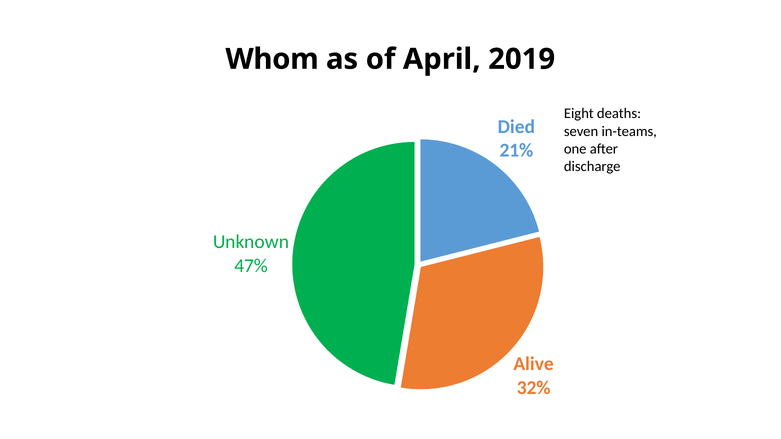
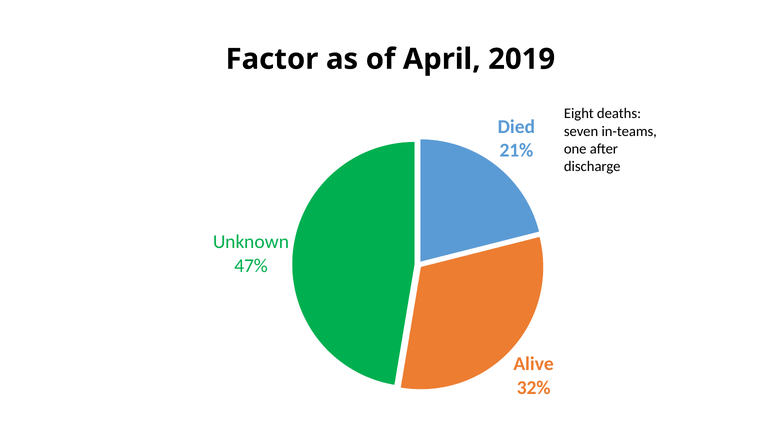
Whom: Whom -> Factor (272, 59)
